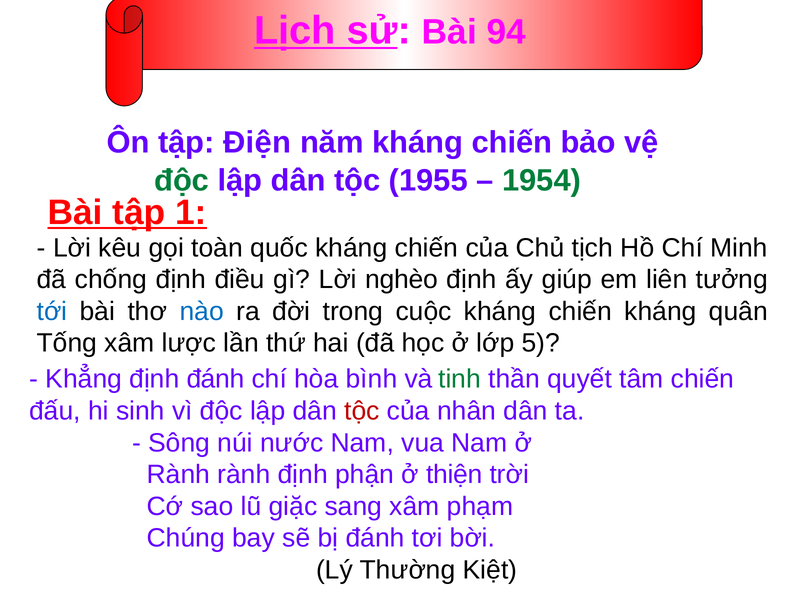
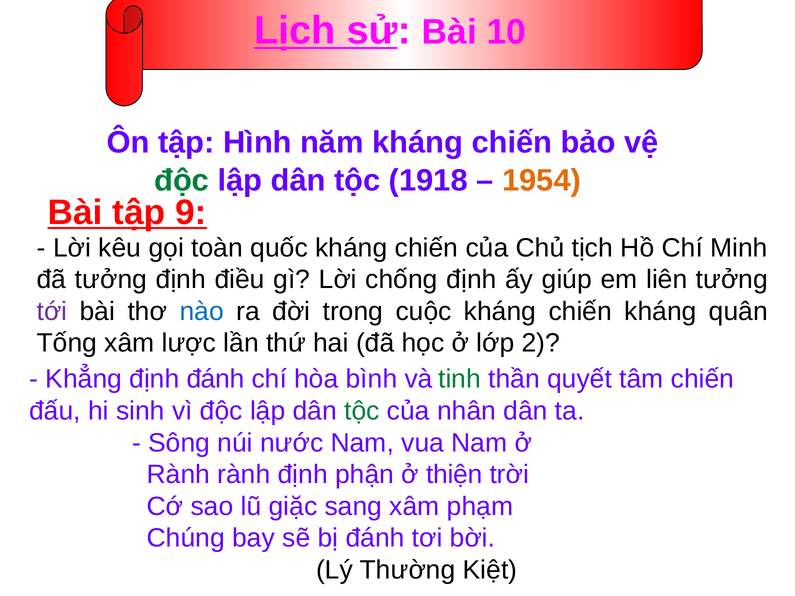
94: 94 -> 10 (506, 32)
Điện: Điện -> Hình (257, 143)
1955: 1955 -> 1918 (428, 181)
1954 colour: green -> orange (542, 181)
1: 1 -> 9 (191, 213)
đã chống: chống -> tưởng (111, 280)
nghèo: nghèo -> chống (402, 280)
tới colour: blue -> purple (52, 312)
5: 5 -> 2 (541, 343)
tộc colour: red -> green (362, 411)
